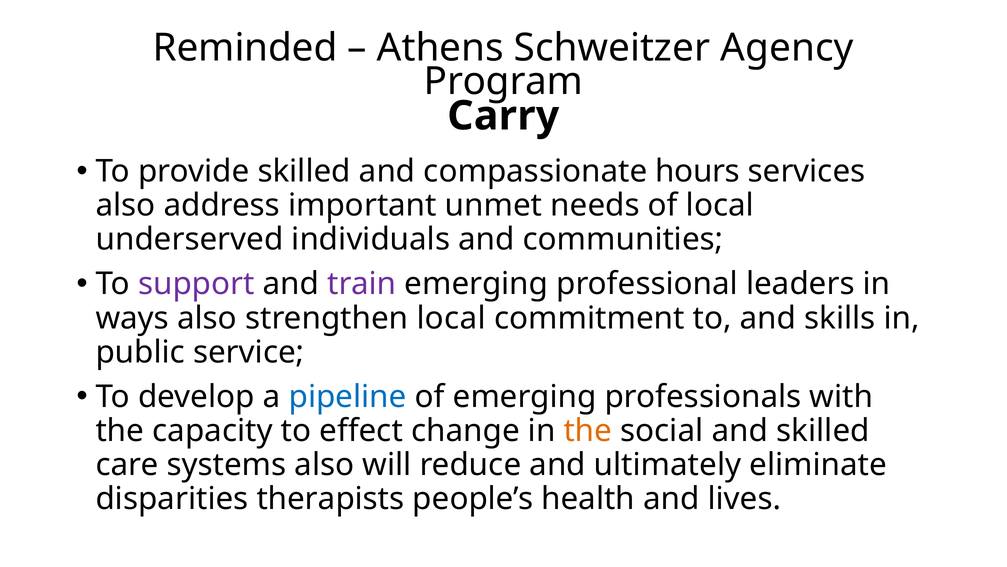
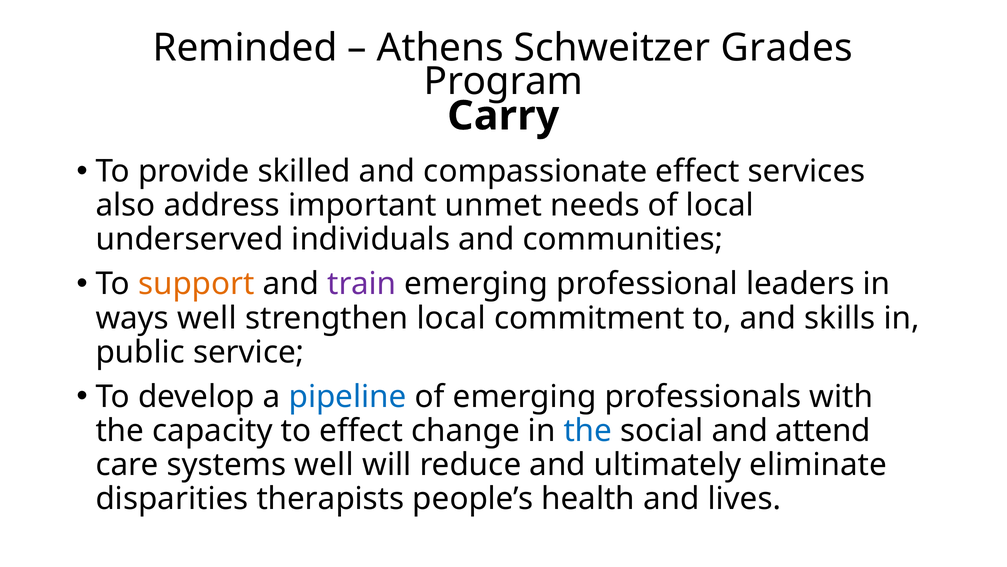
Agency: Agency -> Grades (787, 48)
compassionate hours: hours -> effect (697, 171)
support colour: purple -> orange (196, 284)
ways also: also -> well (207, 318)
the colour: orange -> blue (588, 430)
and skilled: skilled -> attend (823, 430)
systems also: also -> well (324, 464)
